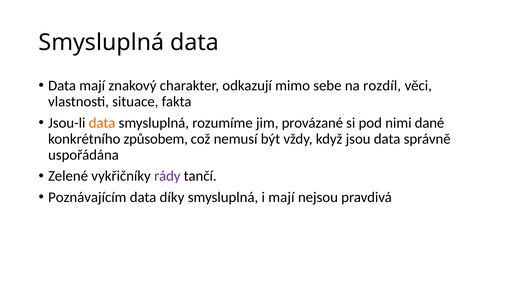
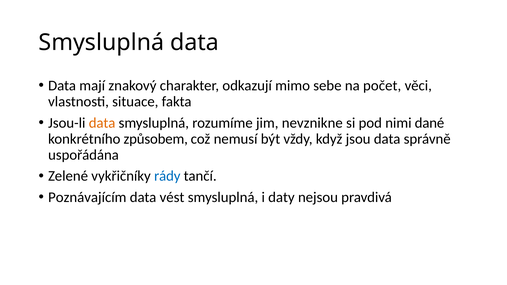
rozdíl: rozdíl -> počet (382, 86)
provázané: provázané -> nevznikne (312, 123)
rády colour: purple -> blue (167, 176)
díky: díky -> vést (172, 197)
i mají: mají -> daty (281, 197)
